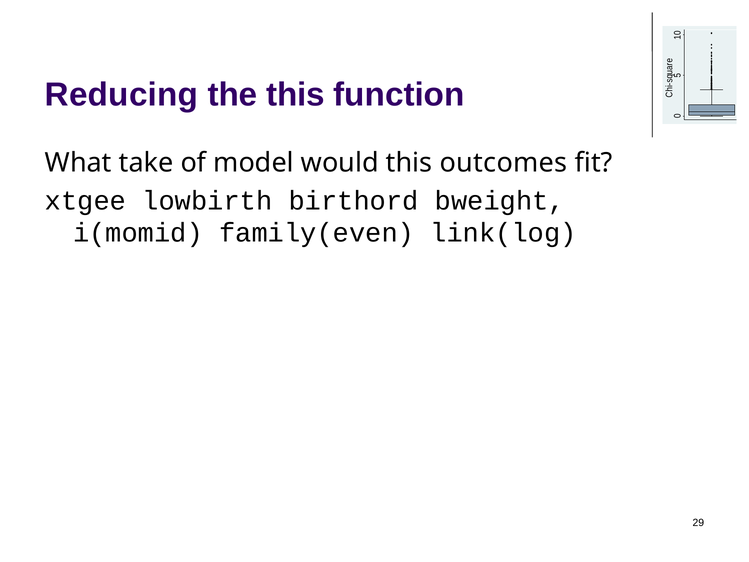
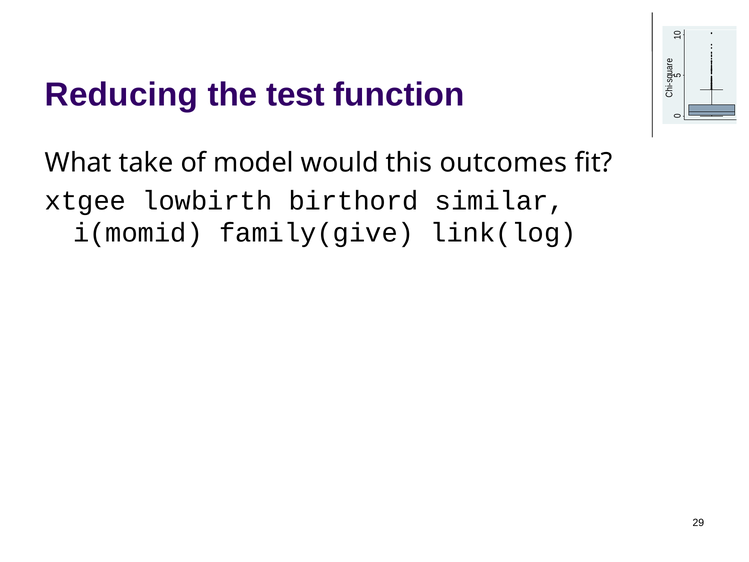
the this: this -> test (296, 95)
bweight: bweight -> similar (500, 201)
family(even: family(even -> family(give (317, 233)
